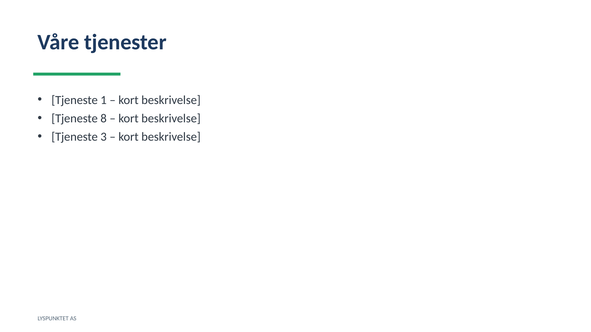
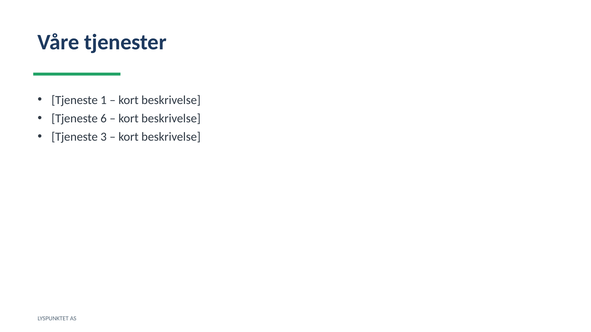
8: 8 -> 6 (104, 119)
